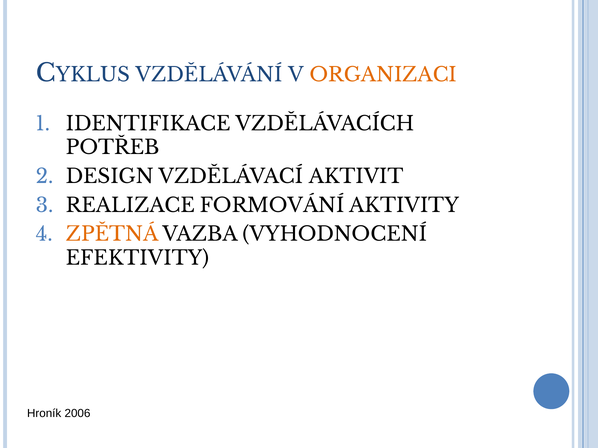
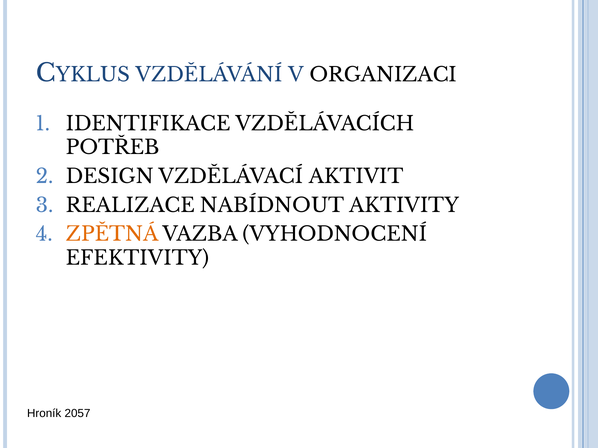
ORGANIZACI colour: orange -> black (383, 75)
FORMOVÁNÍ: FORMOVÁNÍ -> NABÍDNOUT (272, 206)
2006: 2006 -> 2057 (77, 414)
